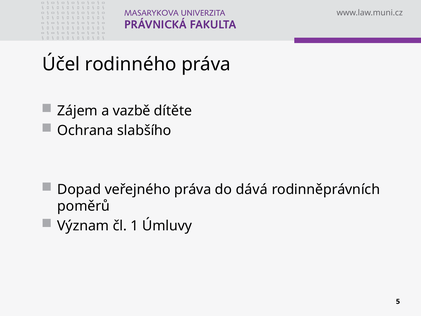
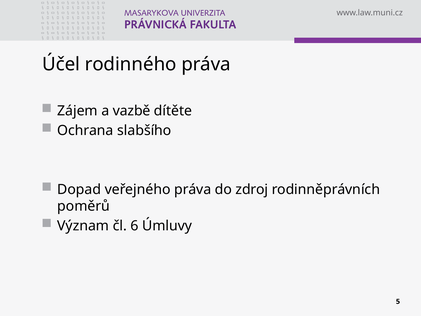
dává: dává -> zdroj (252, 189)
1: 1 -> 6 (134, 226)
